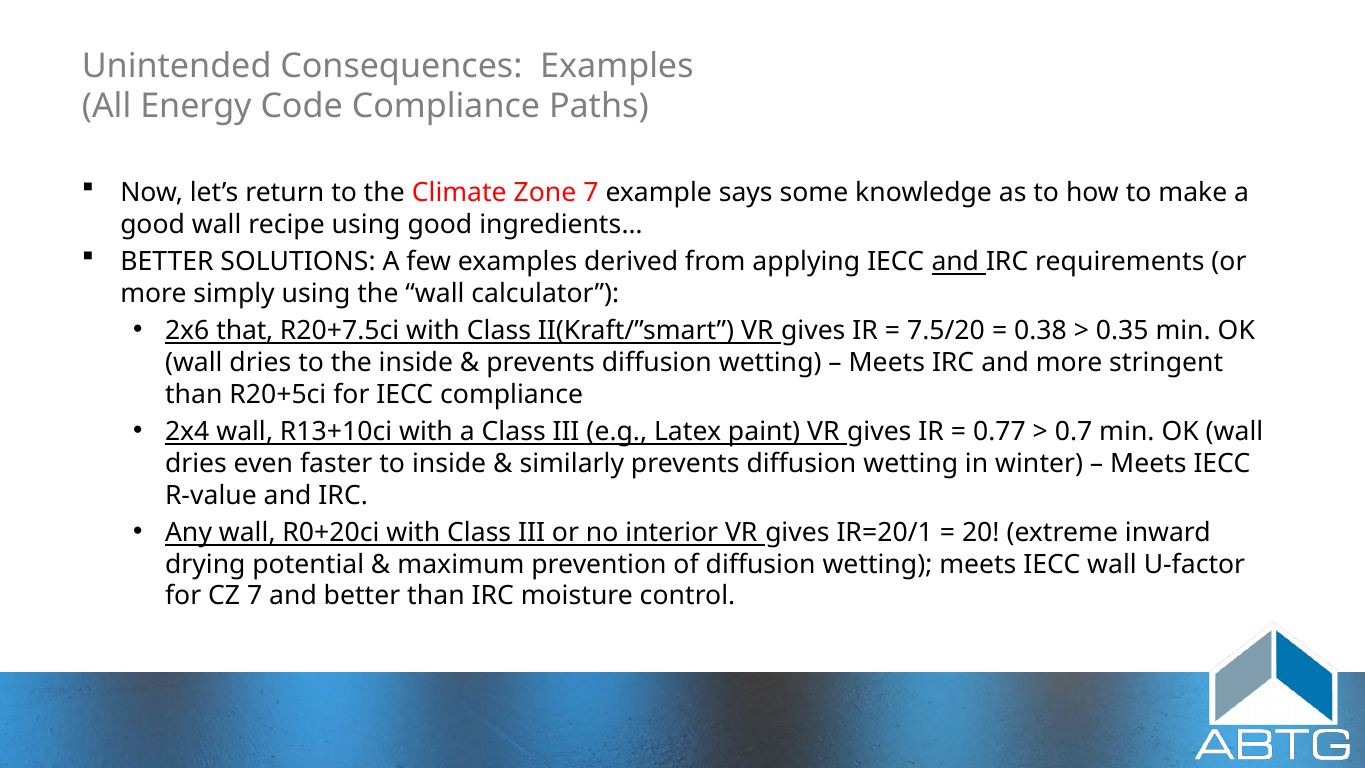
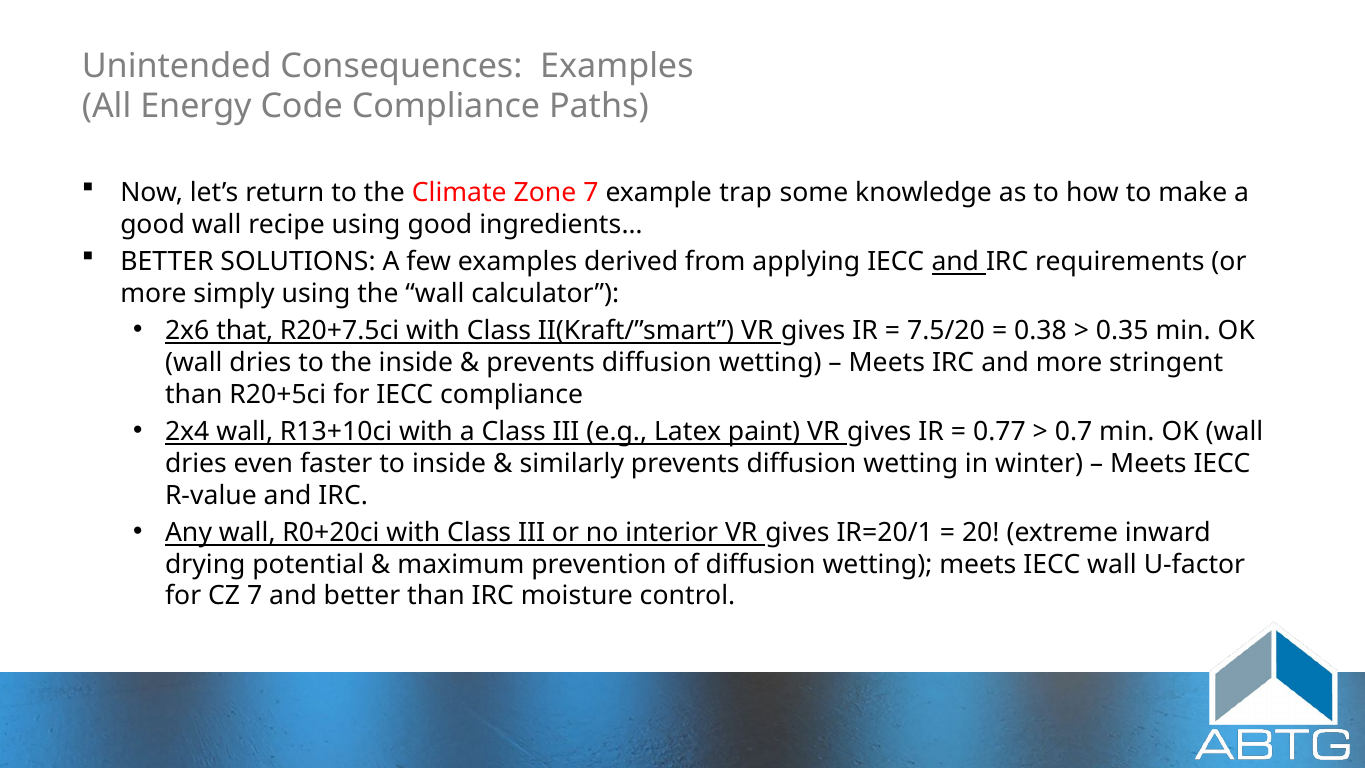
says: says -> trap (746, 192)
